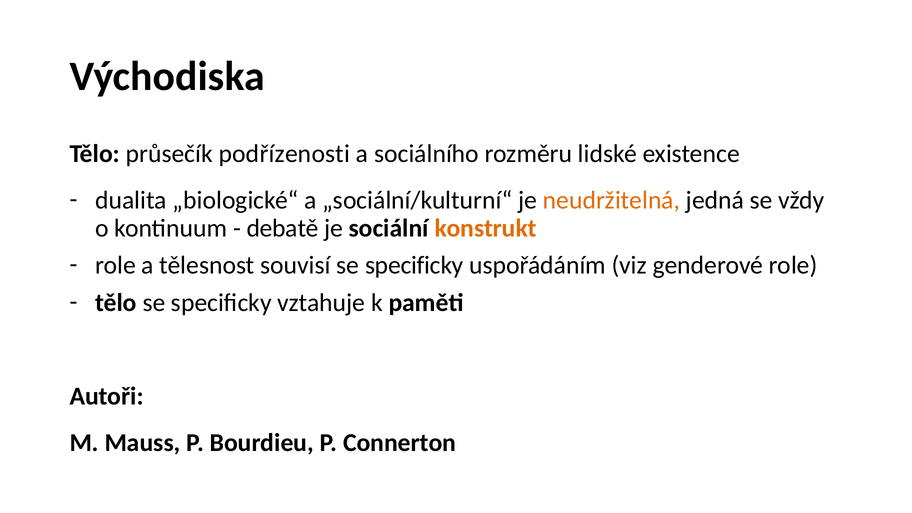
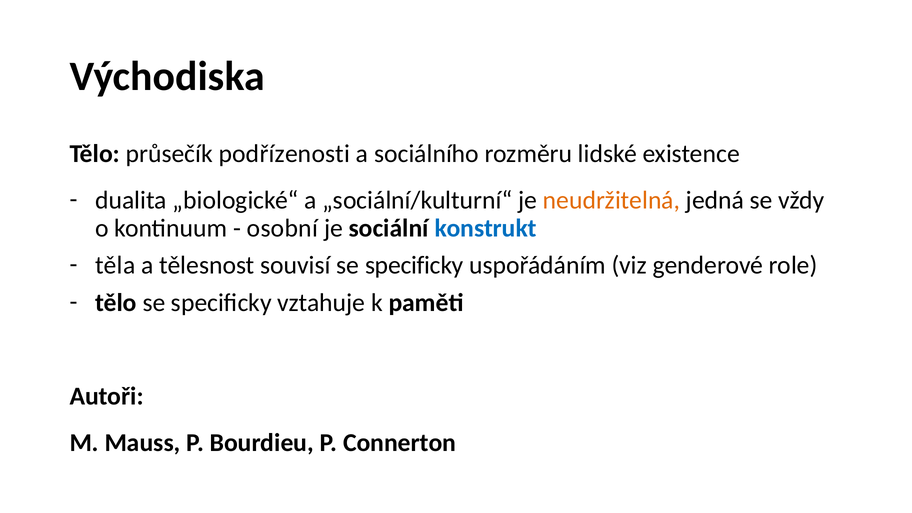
debatě: debatě -> osobní (282, 228)
konstrukt colour: orange -> blue (486, 228)
role: role -> těla (115, 265)
